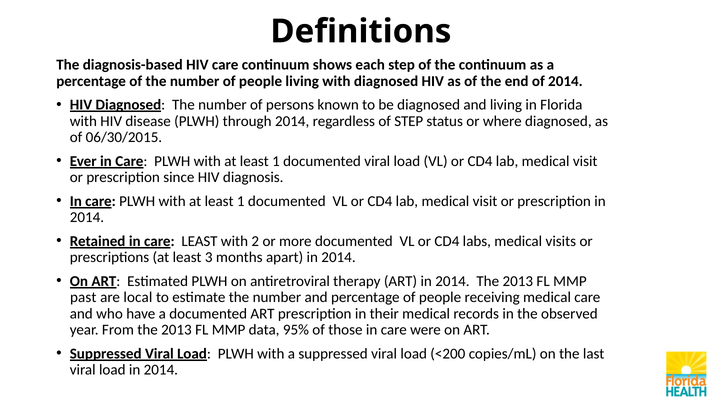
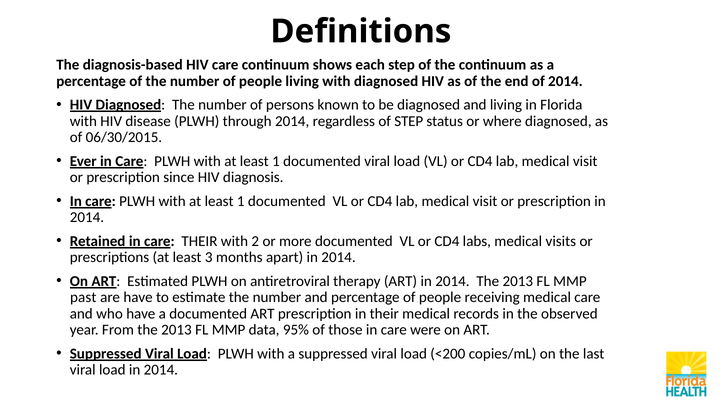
care LEAST: LEAST -> THEIR (199, 241)
are local: local -> have (138, 297)
